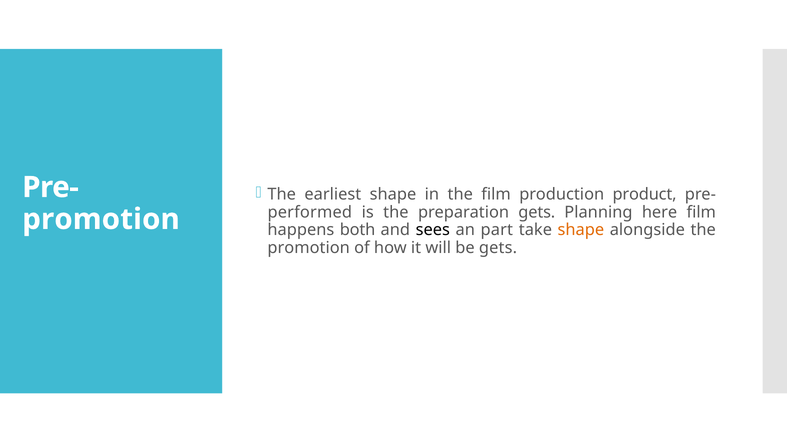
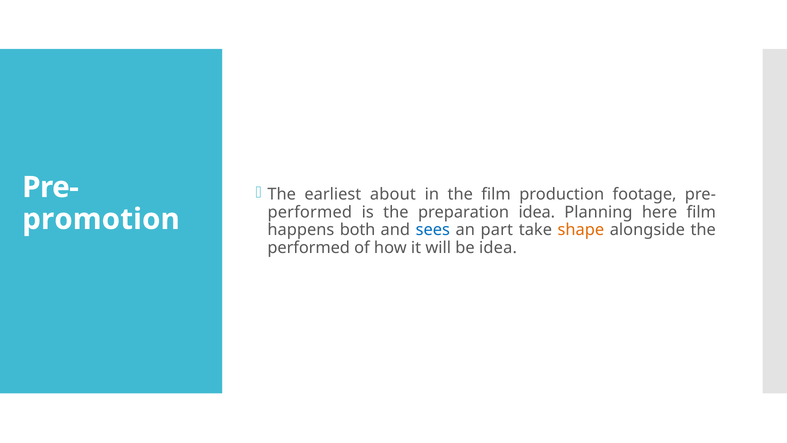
earliest shape: shape -> about (393, 194)
product: product -> footage (645, 194)
preparation gets: gets -> idea (537, 212)
sees colour: black -> blue (433, 230)
promotion: promotion -> performed (309, 247)
be gets: gets -> idea (498, 247)
